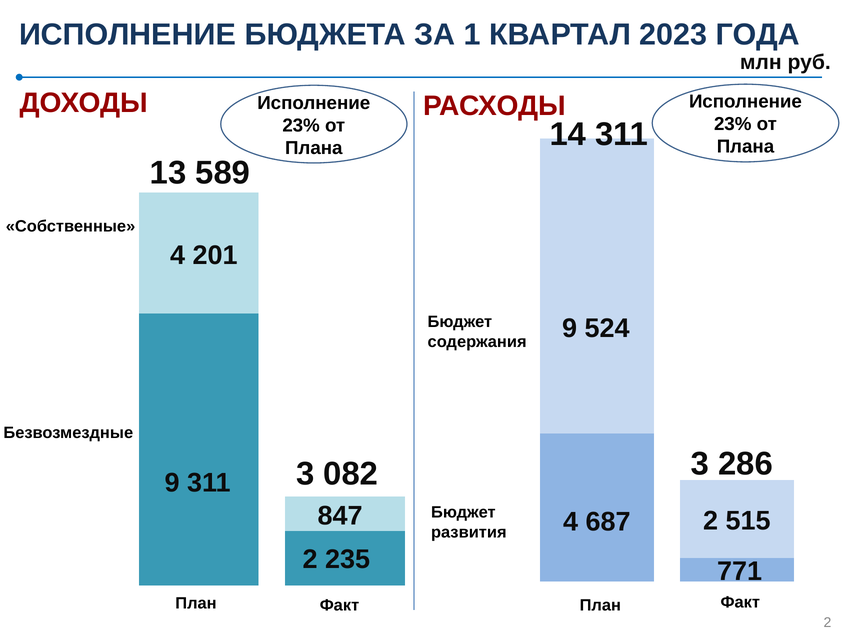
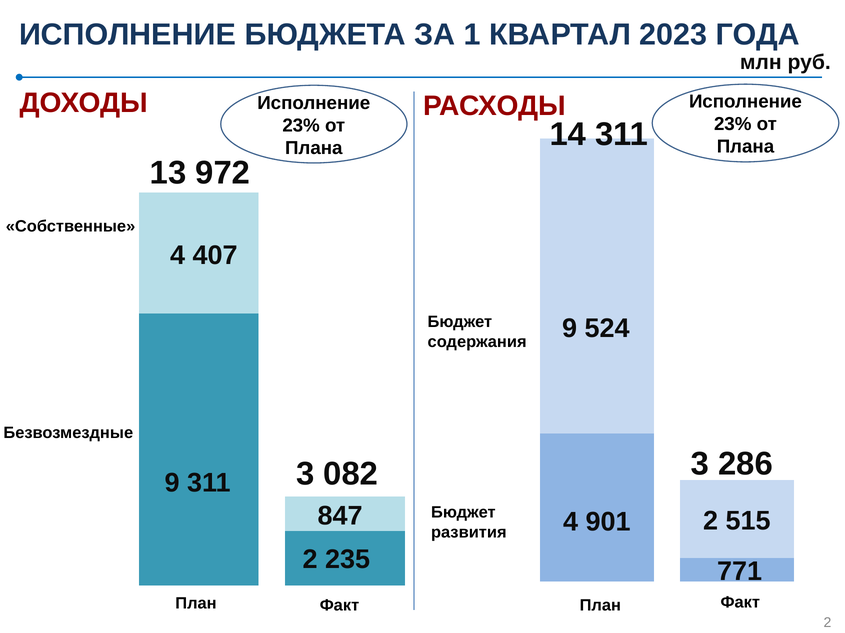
589: 589 -> 972 (223, 173)
201: 201 -> 407 (215, 256)
687: 687 -> 901 (608, 523)
